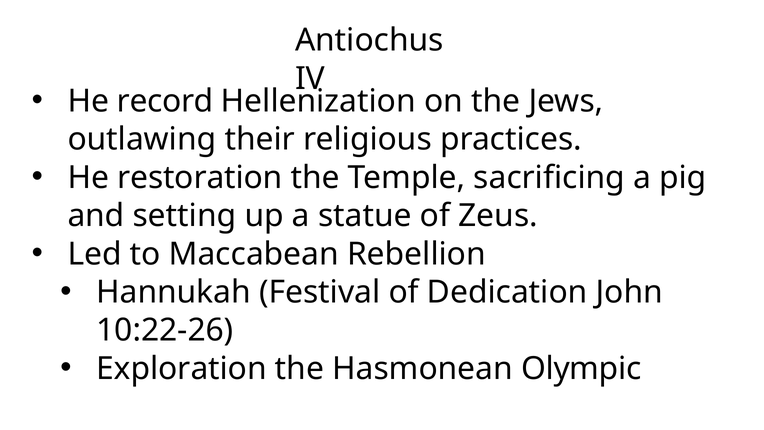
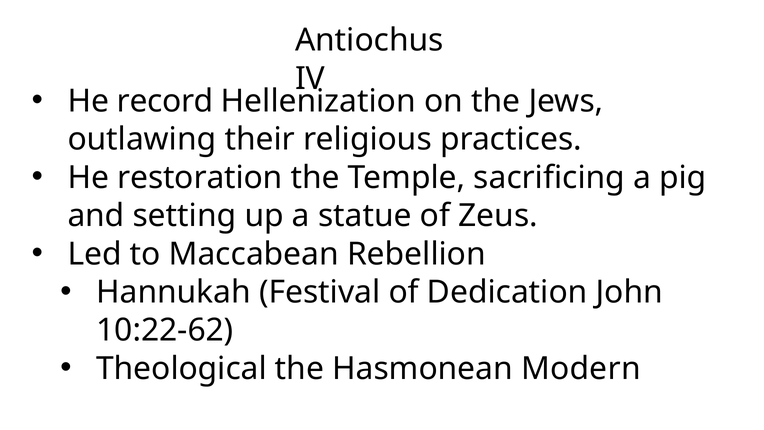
10:22-26: 10:22-26 -> 10:22-62 (165, 330)
Exploration: Exploration -> Theological (181, 368)
Olympic: Olympic -> Modern (581, 368)
